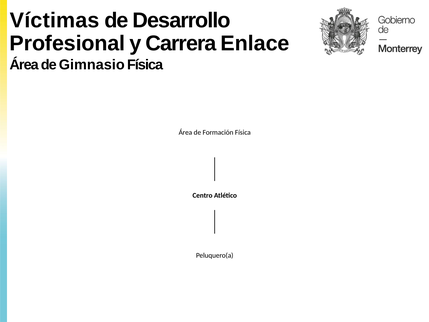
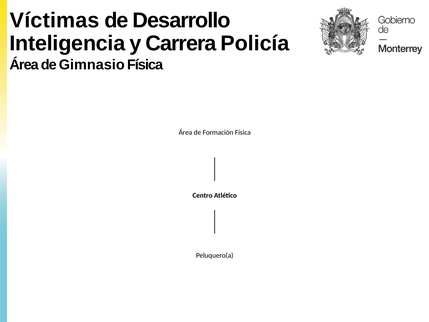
Profesional: Profesional -> Inteligencia (67, 43)
Enlace: Enlace -> Policía (255, 43)
